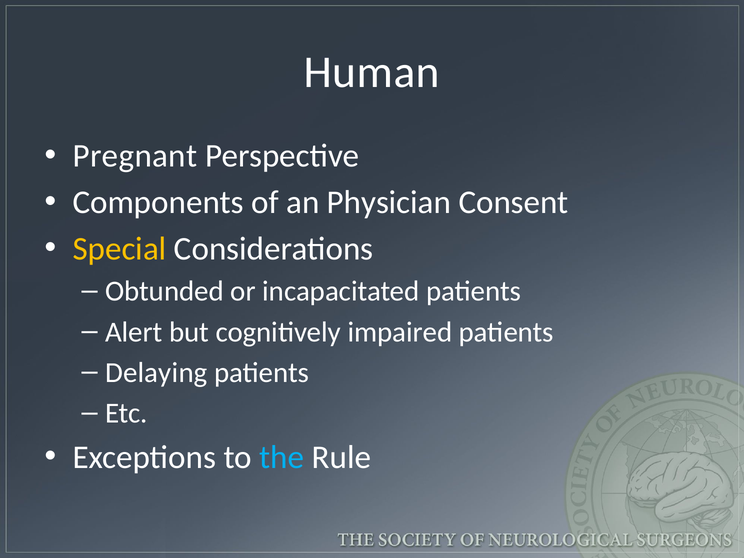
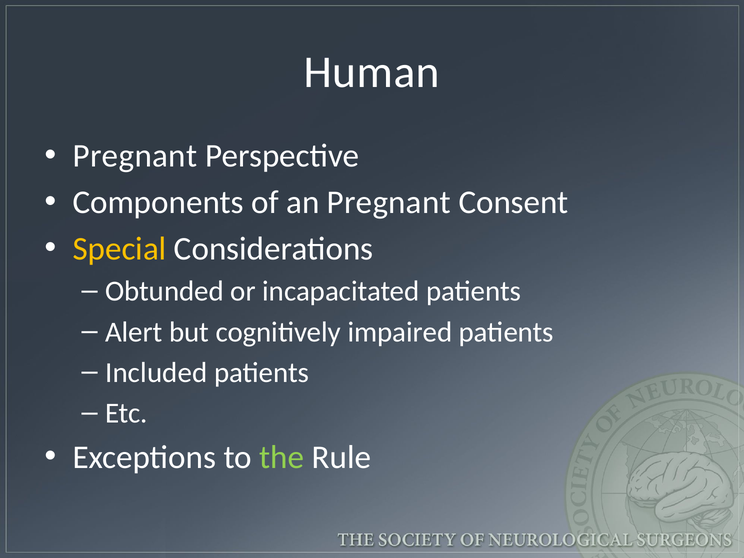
an Physician: Physician -> Pregnant (389, 202)
Delaying: Delaying -> Included (156, 372)
the colour: light blue -> light green (282, 457)
